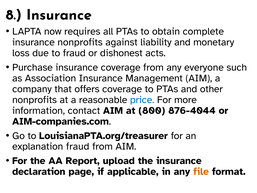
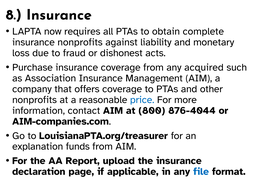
everyone: everyone -> acquired (204, 67)
explanation fraud: fraud -> funds (78, 146)
file colour: orange -> blue (201, 171)
